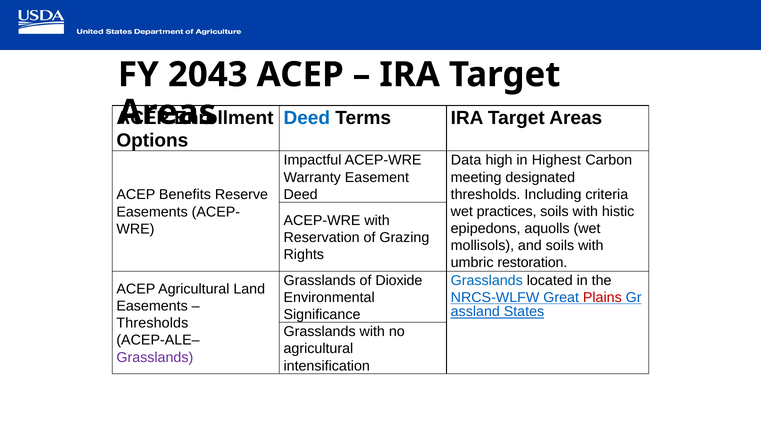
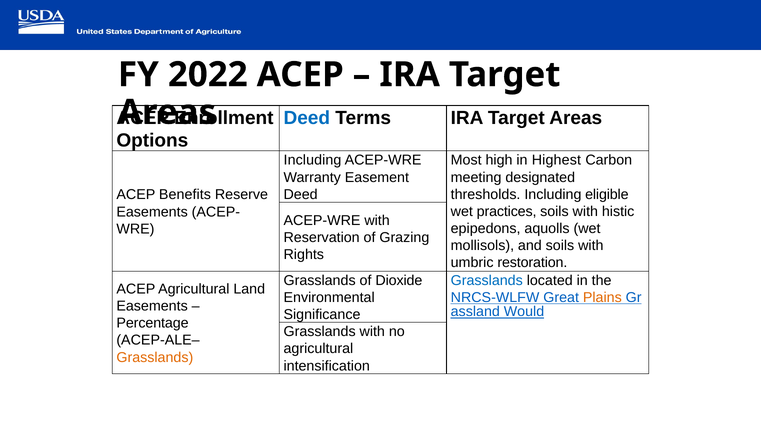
2043: 2043 -> 2022 (208, 75)
Impactful: Impactful -> Including (312, 160)
Data: Data -> Most (466, 160)
criteria: criteria -> eligible (607, 194)
Plains colour: red -> orange (602, 298)
States: States -> Would (524, 312)
Thresholds: Thresholds -> Percentage (153, 323)
Grasslands colour: purple -> orange (155, 357)
